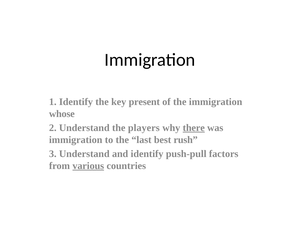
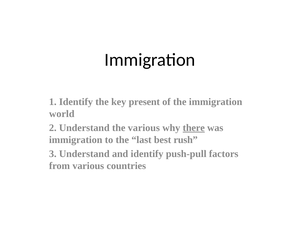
whose: whose -> world (62, 114)
the players: players -> various (144, 128)
various underline: present -> none (88, 166)
